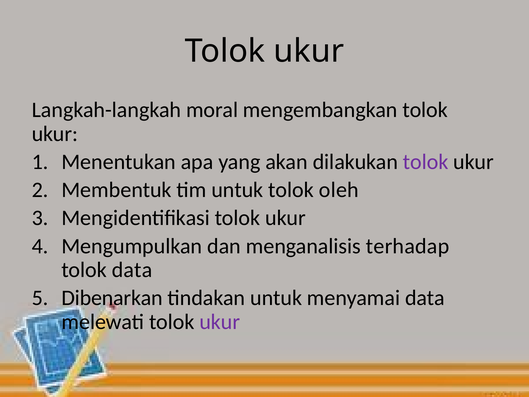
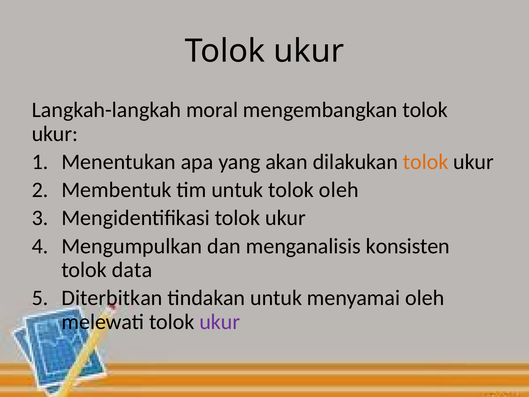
tolok colour: purple -> orange (426, 162)
terhadap: terhadap -> konsisten (408, 246)
Dibenarkan: Dibenarkan -> Diterbitkan (112, 298)
menyamai data: data -> oleh (425, 298)
